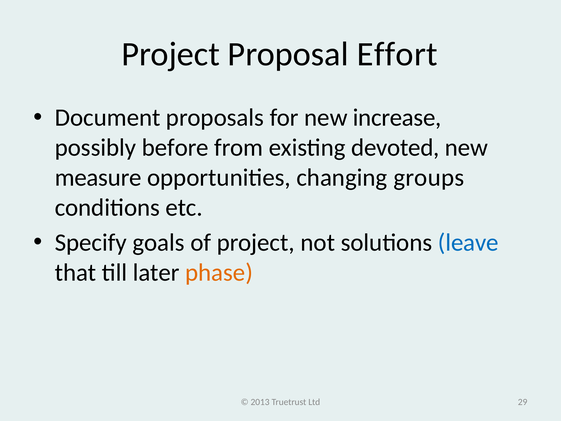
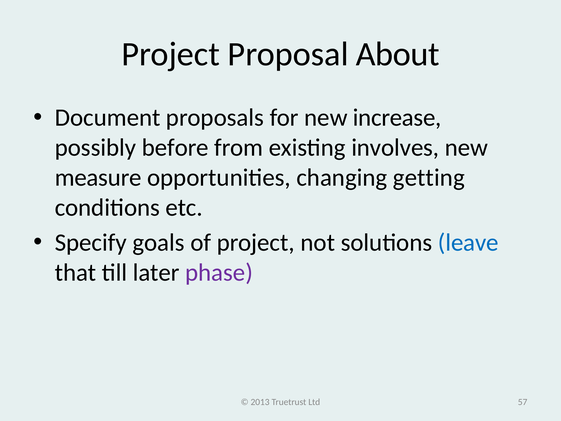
Effort: Effort -> About (398, 54)
devoted: devoted -> involves (395, 148)
groups: groups -> getting (429, 178)
phase colour: orange -> purple (219, 272)
29: 29 -> 57 (523, 402)
